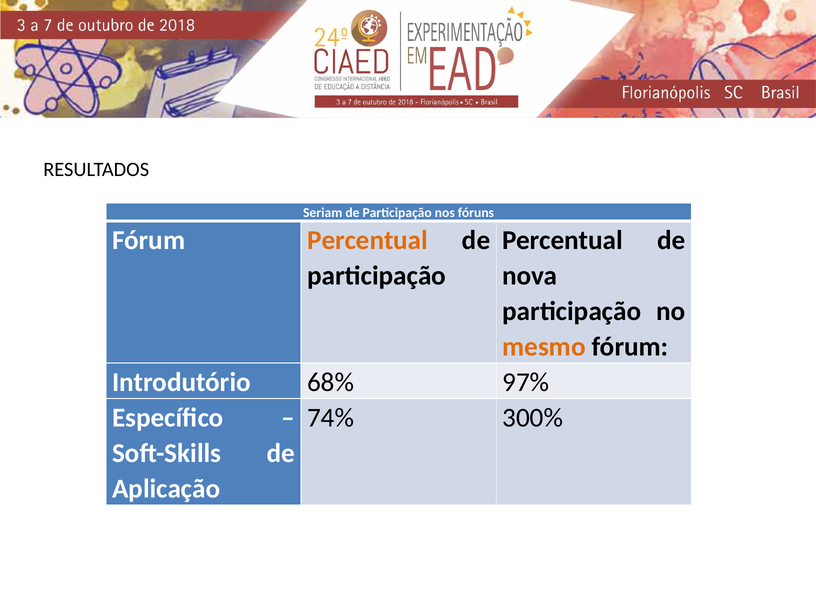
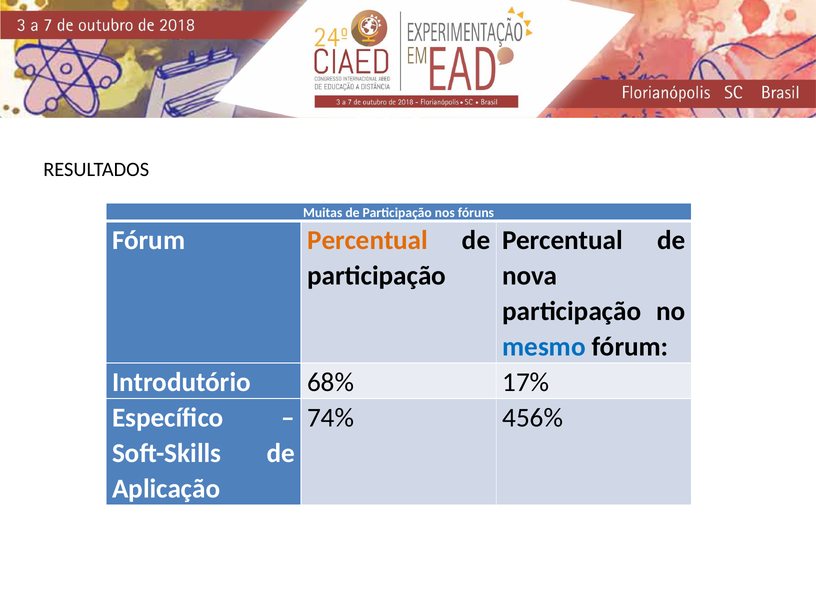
Seriam: Seriam -> Muitas (323, 213)
mesmo colour: orange -> blue (544, 347)
97%: 97% -> 17% (526, 382)
300%: 300% -> 456% (533, 418)
